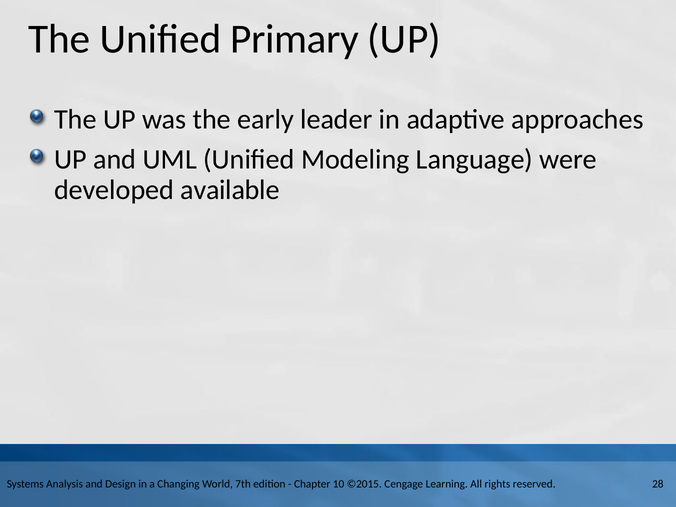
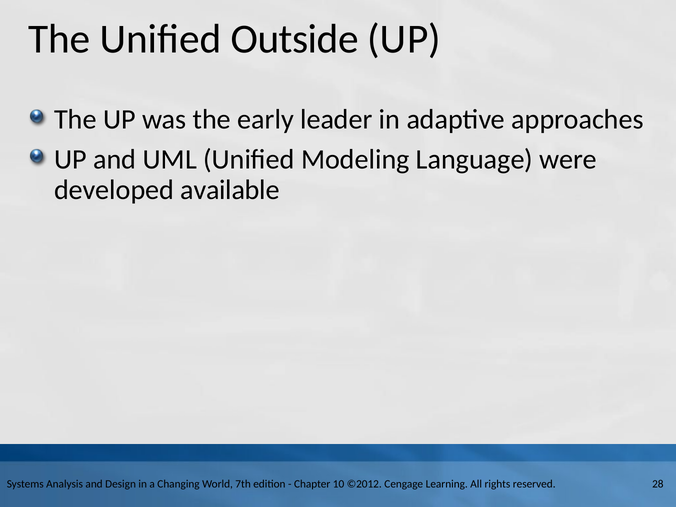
Primary: Primary -> Outside (295, 39)
©2015: ©2015 -> ©2012 (364, 484)
